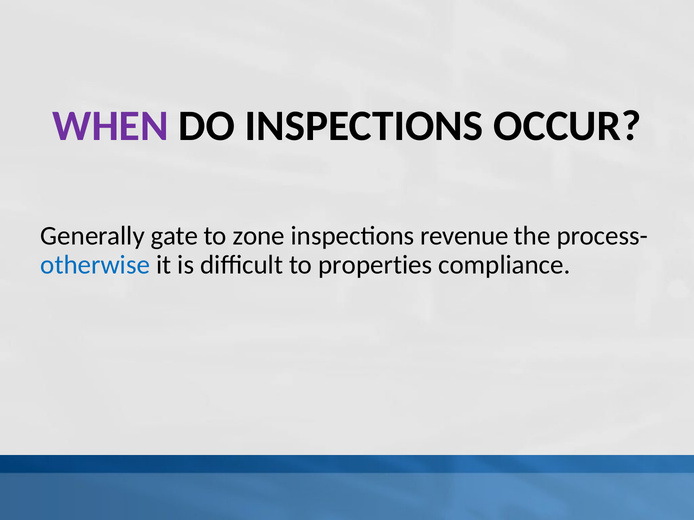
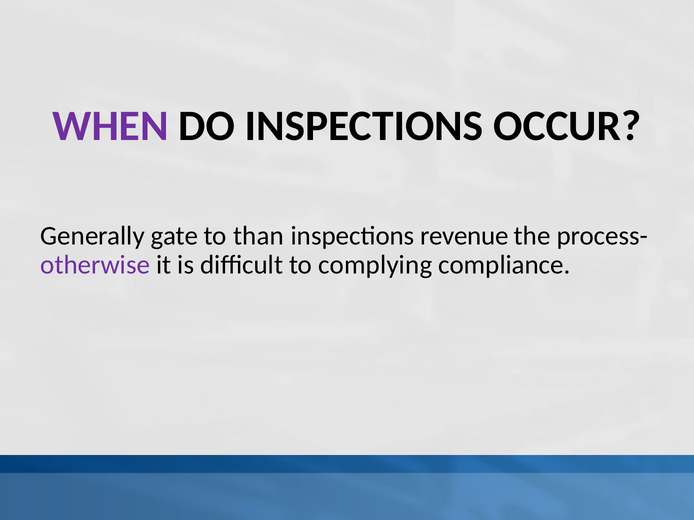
zone: zone -> than (259, 236)
otherwise colour: blue -> purple (95, 265)
properties: properties -> complying (375, 265)
